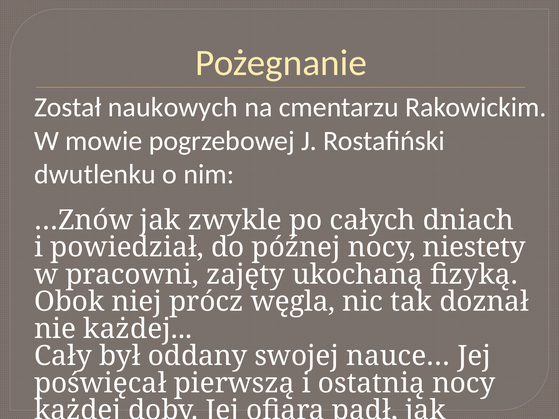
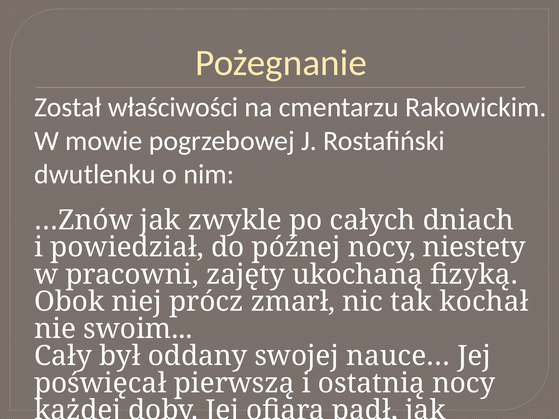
naukowych: naukowych -> właściwości (173, 107)
węgla: węgla -> zmarł (293, 302)
doznał: doznał -> kochał (484, 302)
nie każdej: każdej -> swoim (138, 329)
